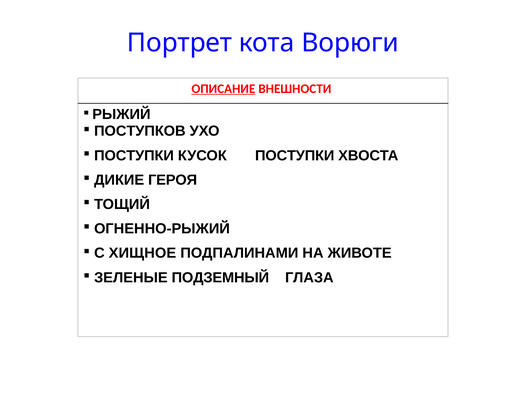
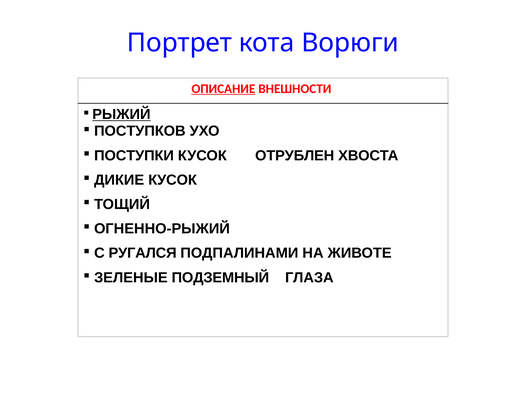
РЫЖИЙ underline: none -> present (121, 115)
КУСОК ПОСТУПКИ: ПОСТУПКИ -> ОТРУБЛЕН (295, 156)
ДИКИЕ ГЕРОЯ: ГЕРОЯ -> КУСОК (173, 180)
ХИЩНОЕ: ХИЩНОЕ -> РУГАЛСЯ (143, 253)
